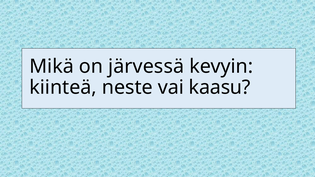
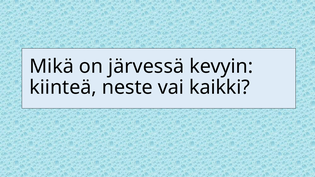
kaasu: kaasu -> kaikki (220, 88)
